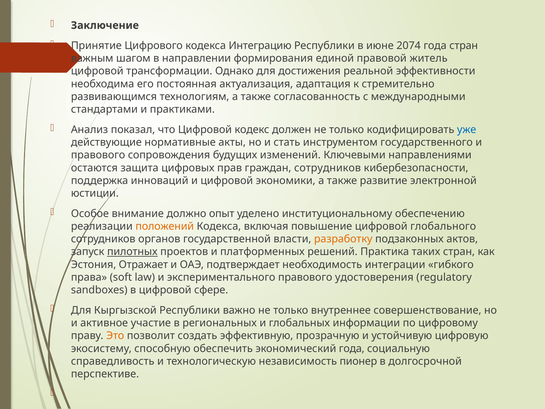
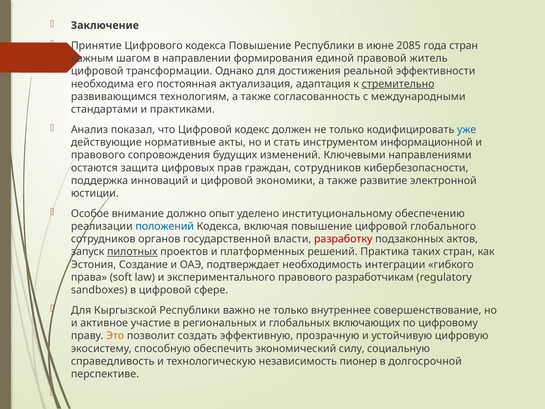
кодекса Интеграцию: Интеграцию -> Повышение (260, 46)
2074: 2074 -> 2085 (409, 46)
стремительно underline: none -> present (398, 84)
государственного: государственного -> информационной (427, 142)
положений colour: orange -> blue (165, 226)
разработку colour: orange -> red (343, 239)
Отражает: Отражает -> Создание (143, 264)
удостоверения: удостоверения -> разработчикам (374, 277)
информации: информации -> включающих (366, 323)
экономический года: года -> силу (352, 348)
